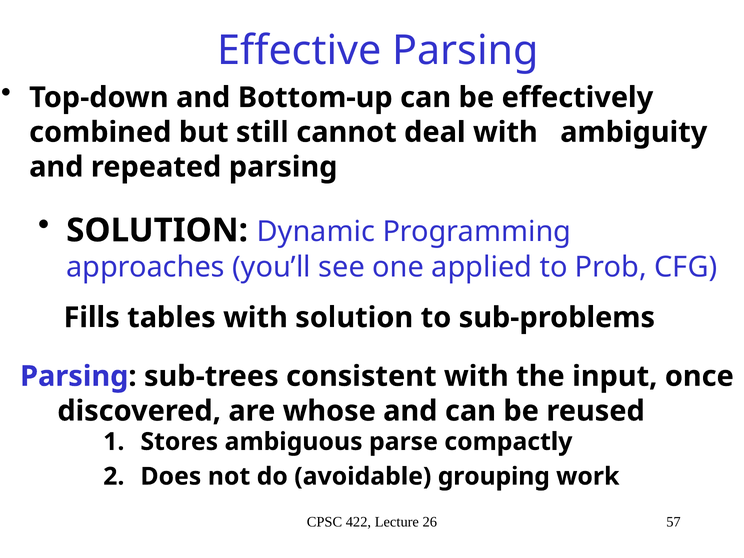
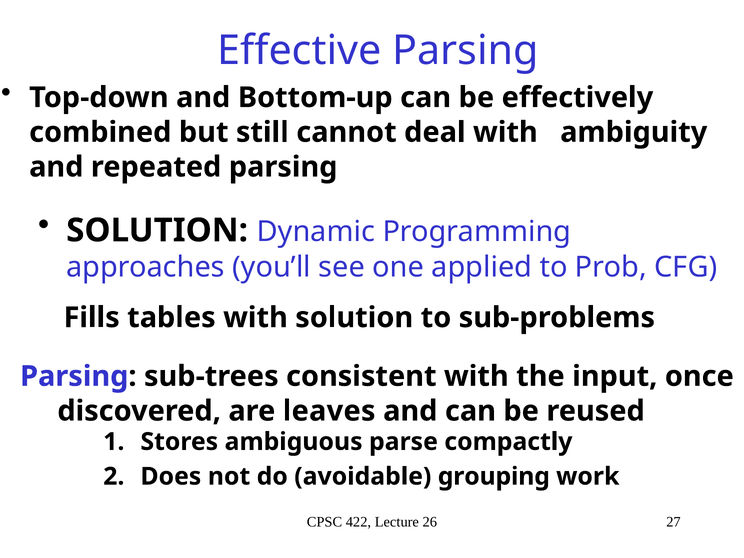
whose: whose -> leaves (329, 411)
57: 57 -> 27 (673, 522)
